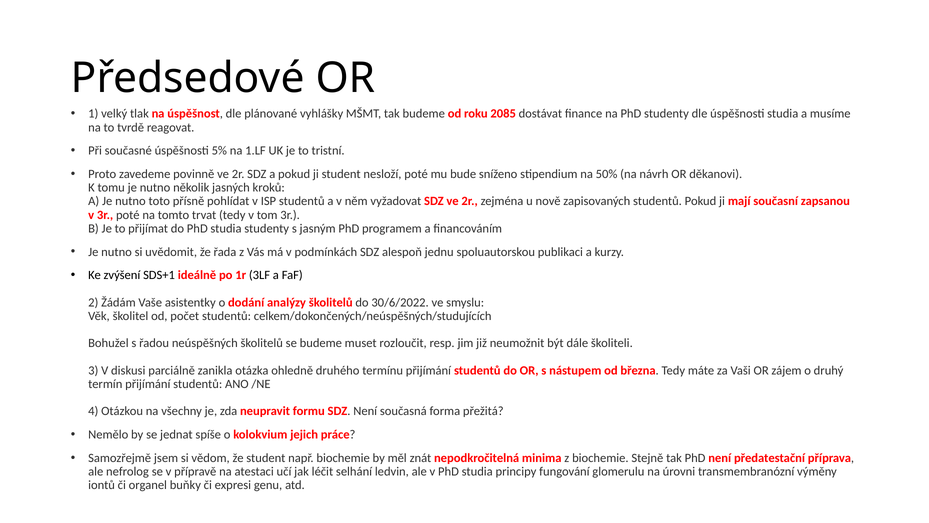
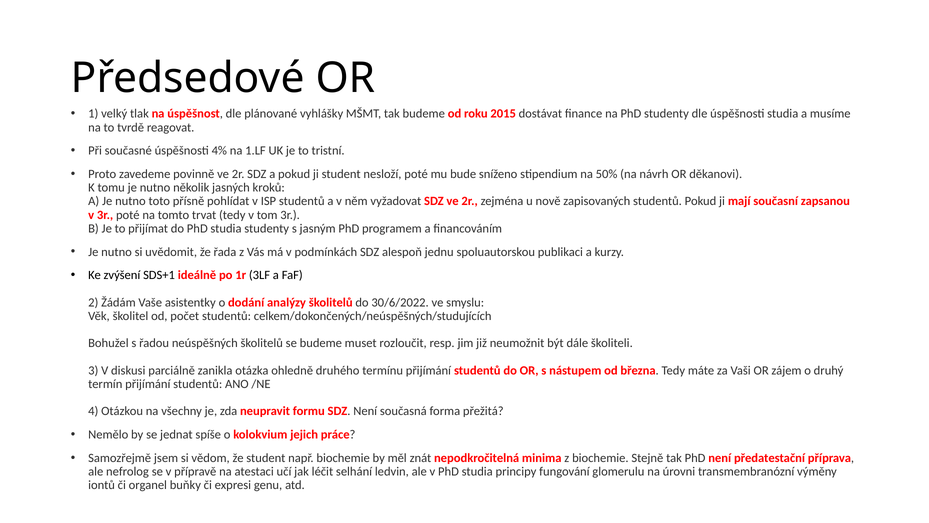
2085: 2085 -> 2015 (503, 114)
5%: 5% -> 4% (219, 151)
